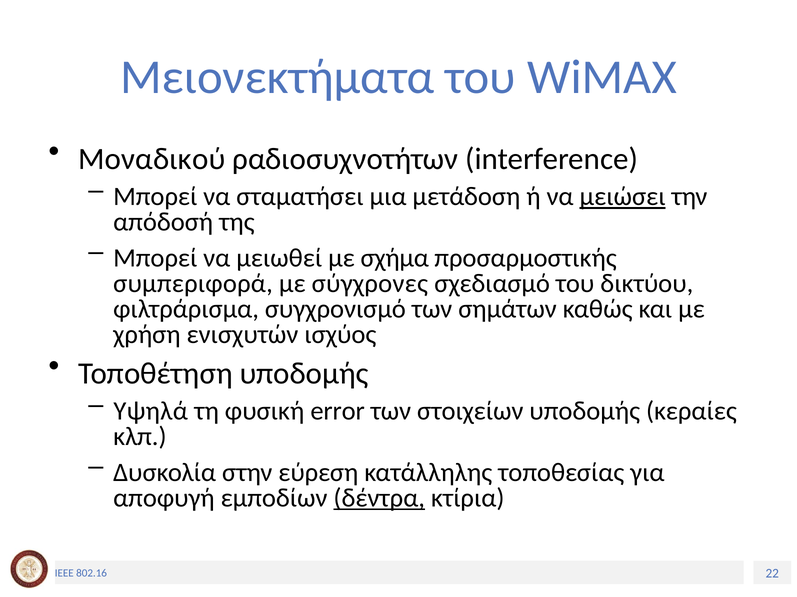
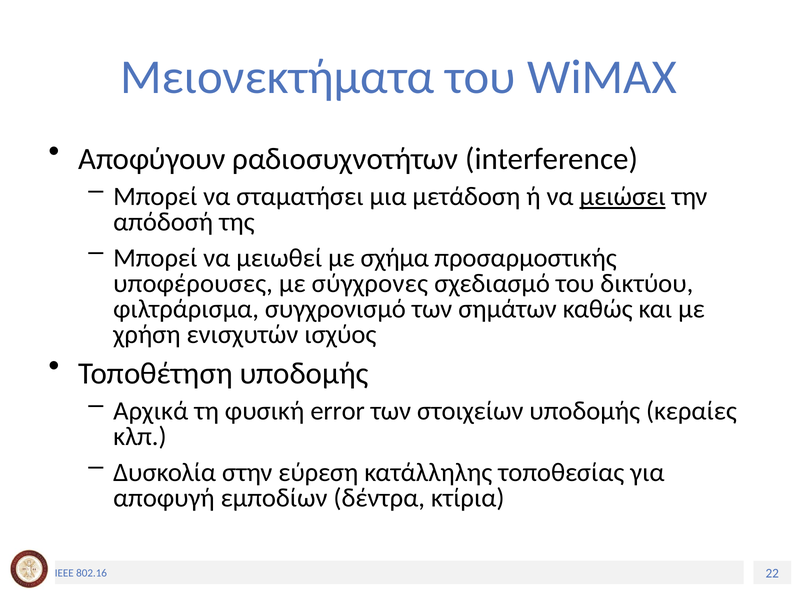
Μοναδικού: Μοναδικού -> Αποφύγουν (152, 159)
συμπεριφορά: συμπεριφορά -> υποφέρουσες (193, 284)
Υψηλά: Υψηλά -> Αρχικά (151, 411)
δέντρα underline: present -> none (379, 499)
